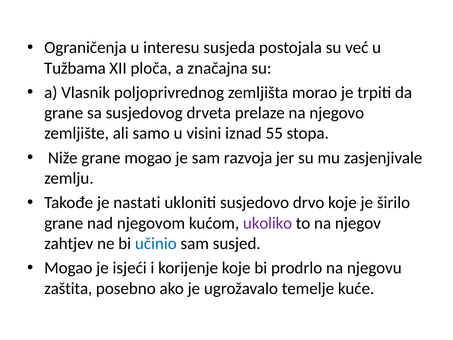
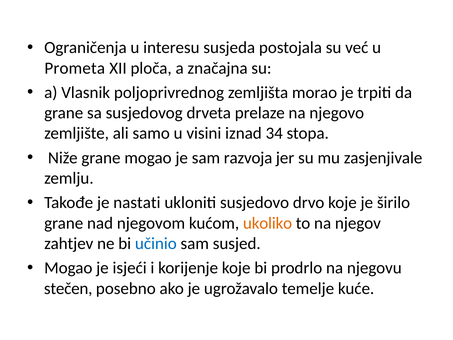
Tužbama: Tužbama -> Prometa (75, 68)
55: 55 -> 34 (274, 133)
ukoliko colour: purple -> orange (268, 223)
zaštita: zaštita -> stečen (68, 288)
